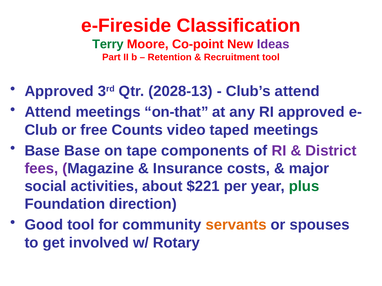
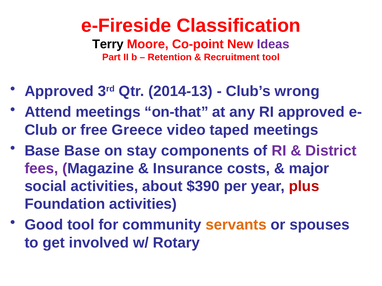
Terry colour: green -> black (108, 44)
2028-13: 2028-13 -> 2014-13 (181, 91)
Club’s attend: attend -> wrong (297, 91)
Counts: Counts -> Greece (137, 130)
tape: tape -> stay (142, 151)
$221: $221 -> $390 (203, 187)
plus colour: green -> red (304, 187)
Foundation direction: direction -> activities (143, 204)
